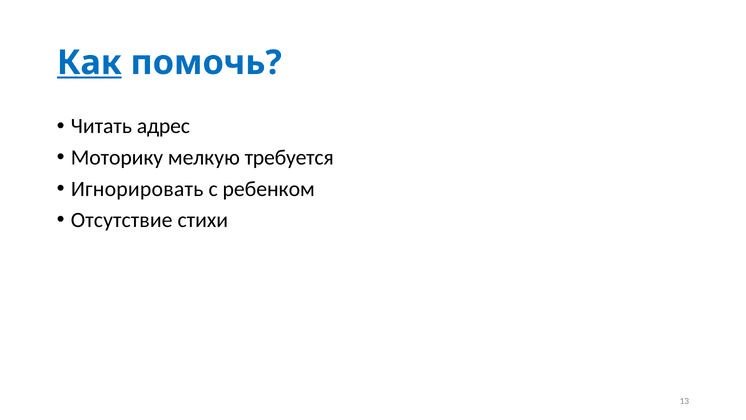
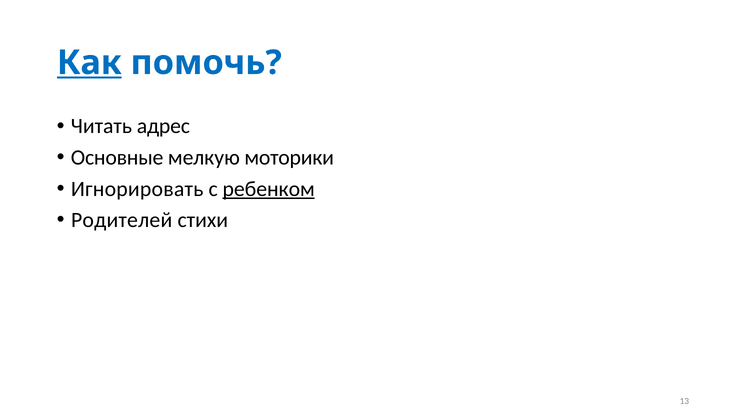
Моторику: Моторику -> Основные (117, 157)
требуется: требуется -> моторики (289, 157)
ребенком underline: none -> present (269, 189)
Отсутствие: Отсутствие -> Родителей (122, 220)
